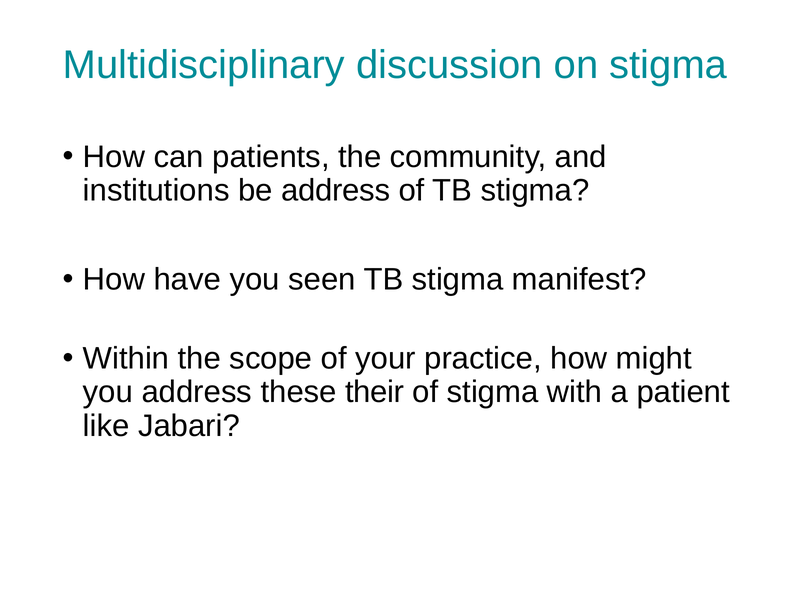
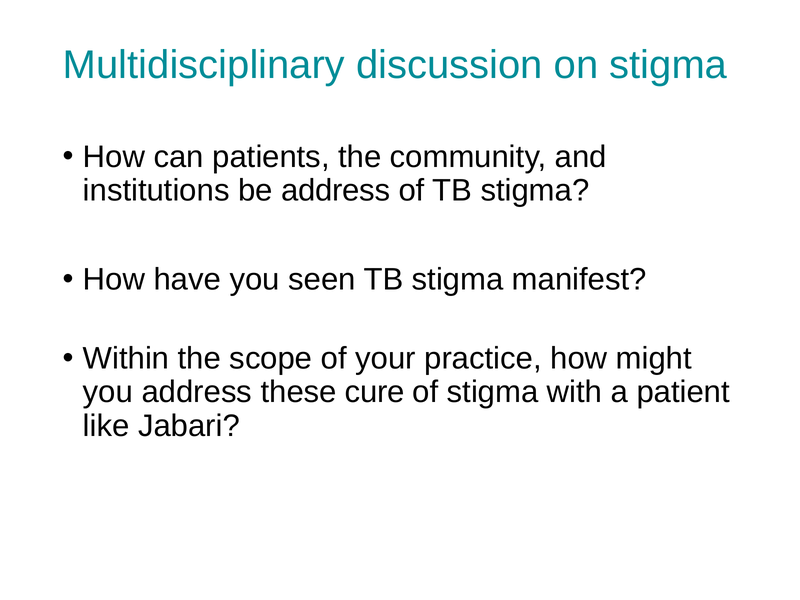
their: their -> cure (375, 392)
